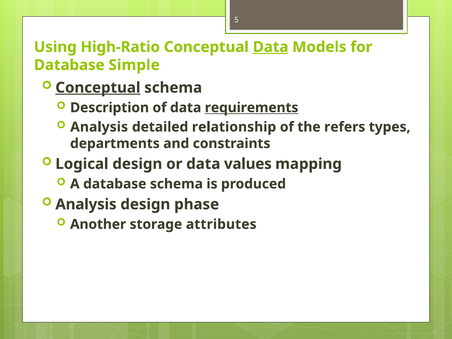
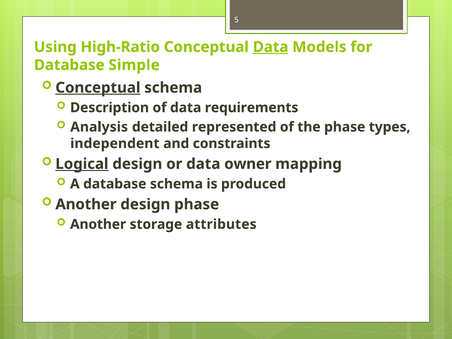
requirements underline: present -> none (252, 108)
relationship: relationship -> represented (234, 127)
the refers: refers -> phase (345, 127)
departments: departments -> independent (115, 144)
Logical underline: none -> present (82, 164)
values: values -> owner (248, 164)
Analysis: Analysis -> Another (86, 204)
